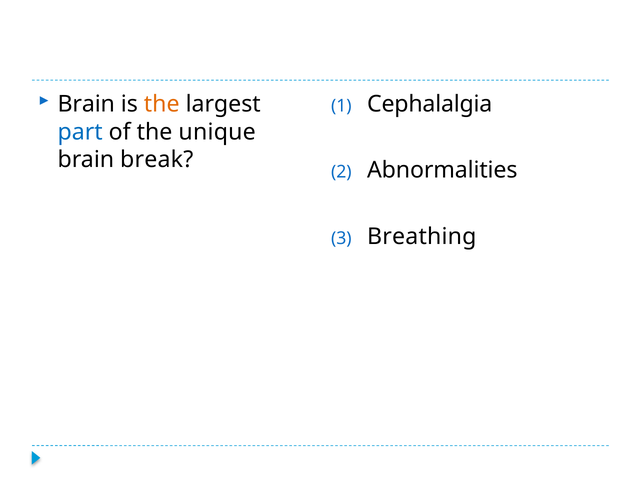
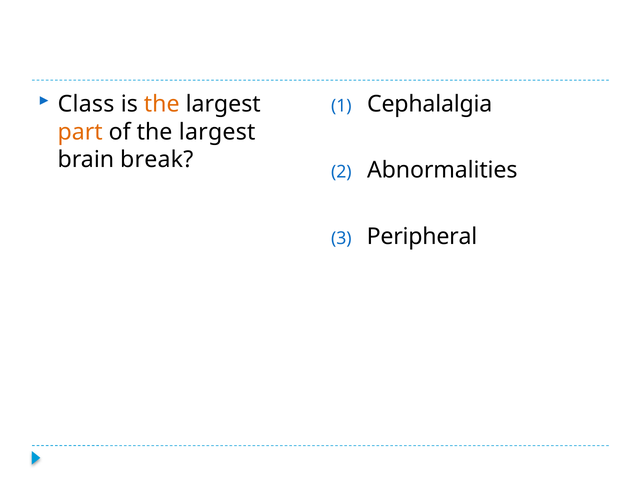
Brain: Brain -> Class (86, 104)
part colour: blue -> orange (80, 132)
of the unique: unique -> largest (217, 132)
Breathing: Breathing -> Peripheral (422, 236)
